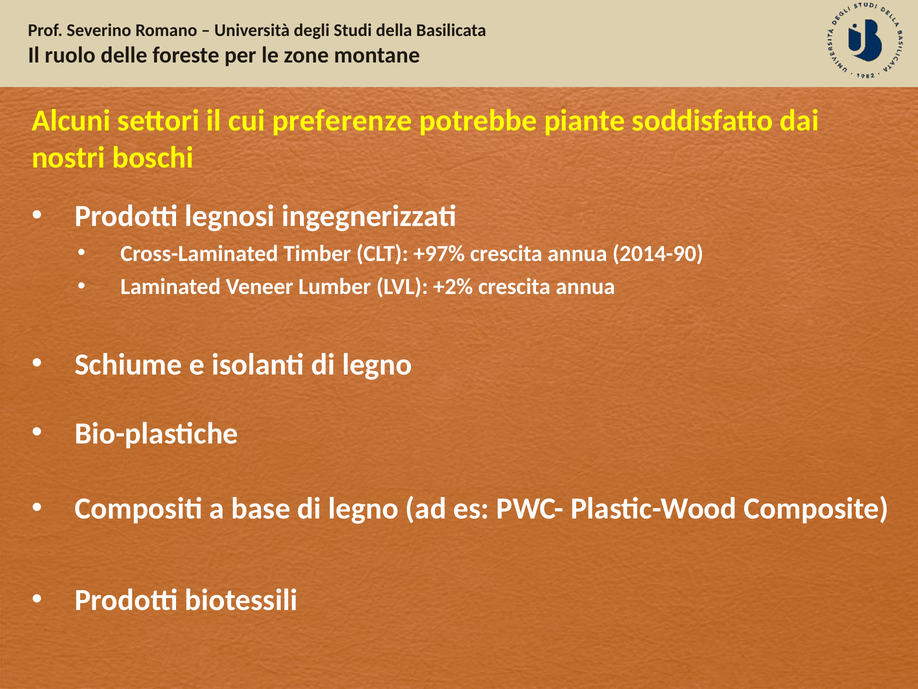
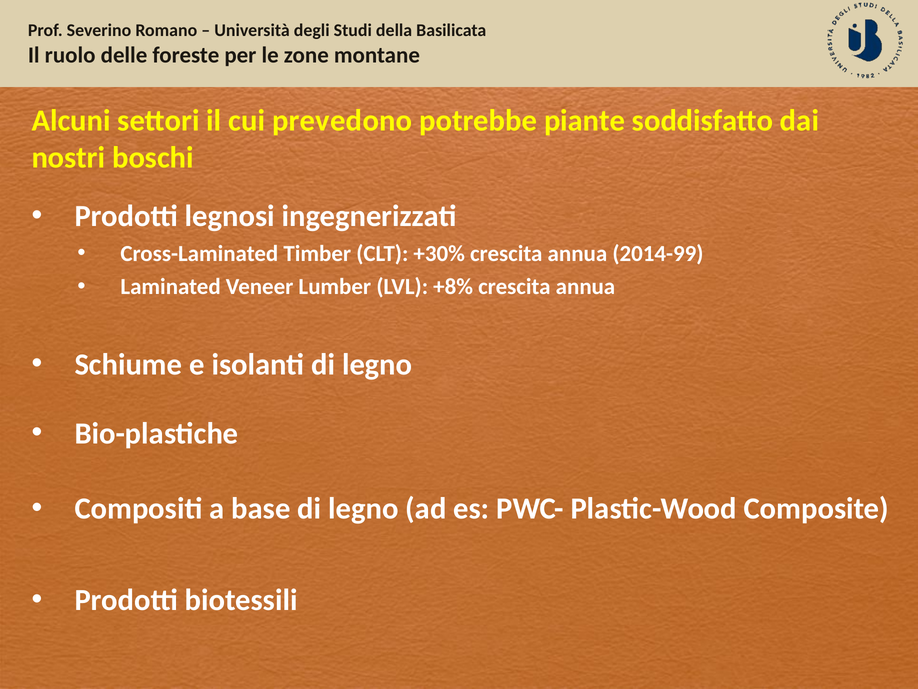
preferenze: preferenze -> prevedono (342, 121)
+97%: +97% -> +30% (439, 253)
2014-90: 2014-90 -> 2014-99 (658, 253)
+2%: +2% -> +8% (453, 287)
